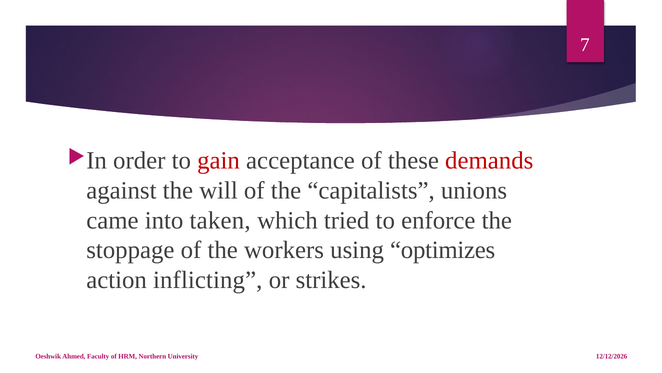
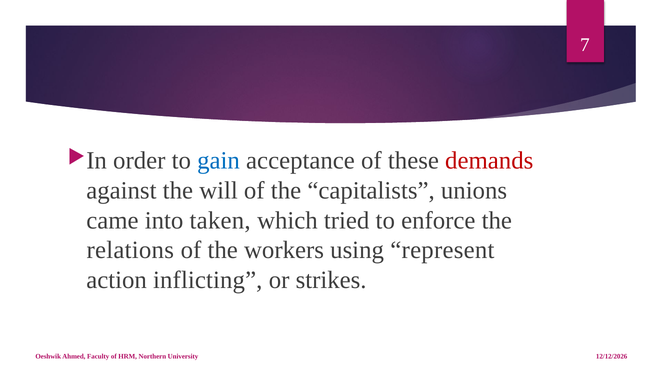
gain colour: red -> blue (219, 160)
stoppage: stoppage -> relations (130, 250)
optimizes: optimizes -> represent (442, 250)
